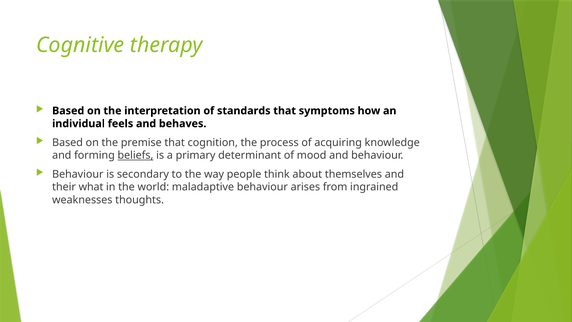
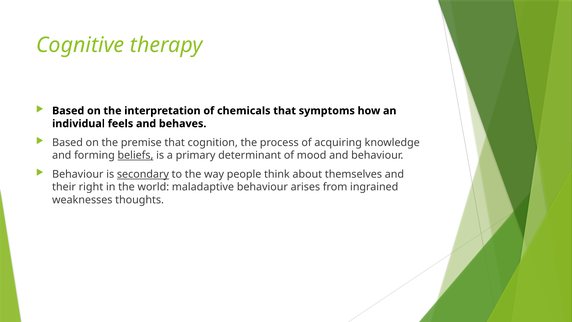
standards: standards -> chemicals (244, 111)
secondary underline: none -> present (143, 174)
what: what -> right (91, 187)
